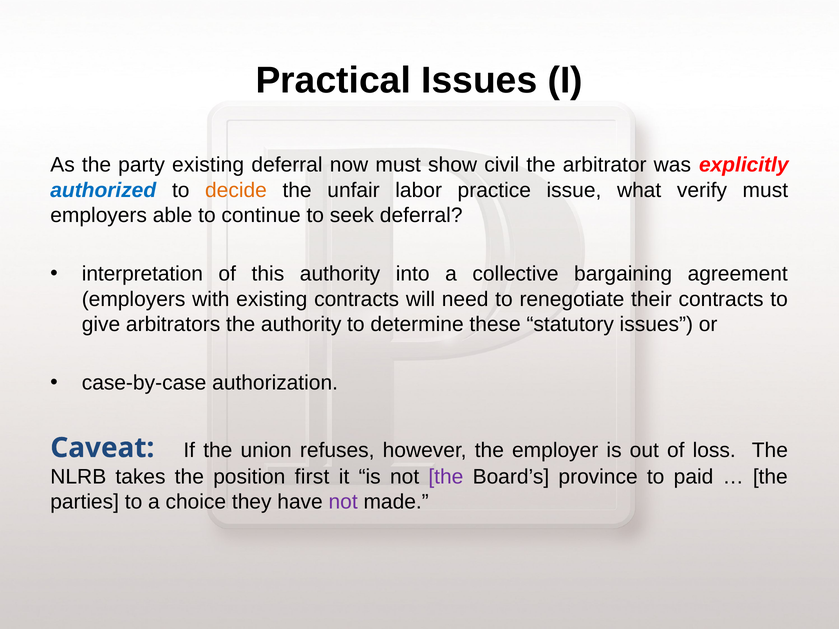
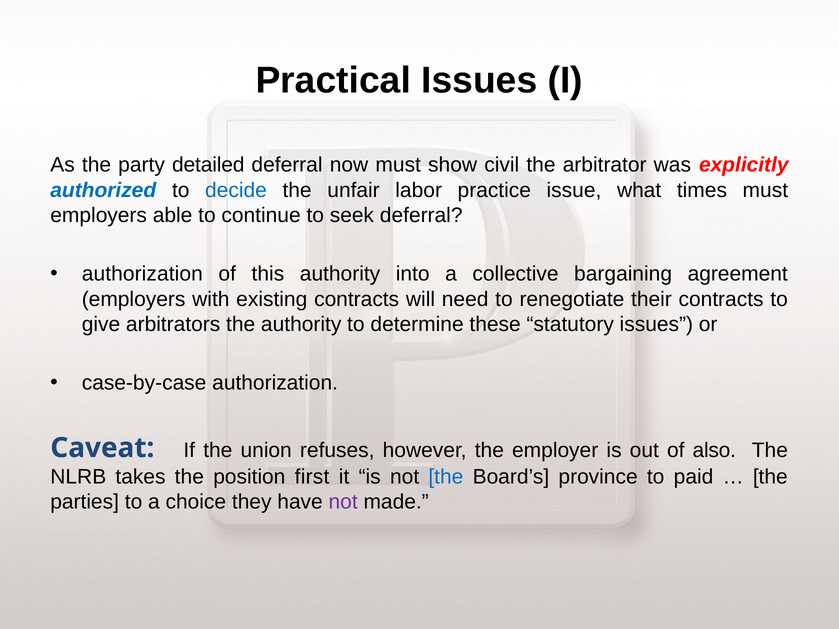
party existing: existing -> detailed (208, 165)
decide colour: orange -> blue (236, 190)
verify: verify -> times (702, 190)
interpretation: interpretation -> authorization (142, 274)
loss: loss -> also (714, 450)
the colour: purple -> blue (446, 477)
